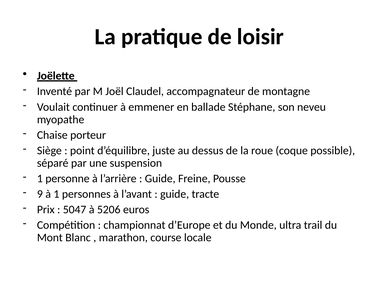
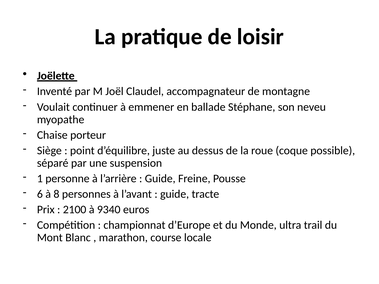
9: 9 -> 6 (40, 194)
à 1: 1 -> 8 (56, 194)
5047: 5047 -> 2100 (75, 210)
5206: 5206 -> 9340 (109, 210)
